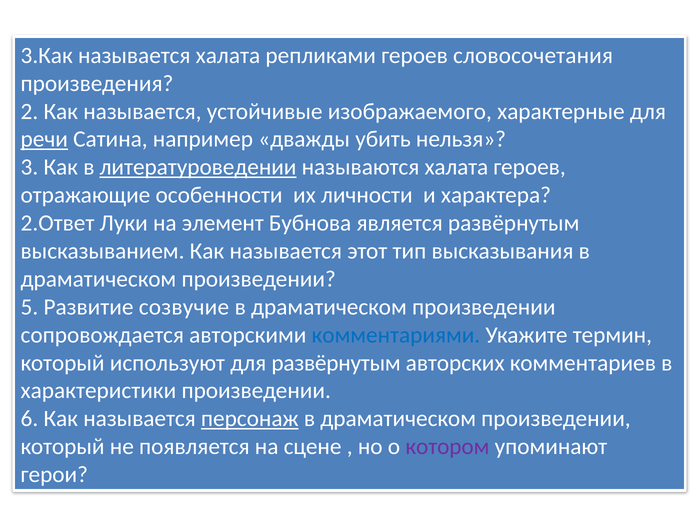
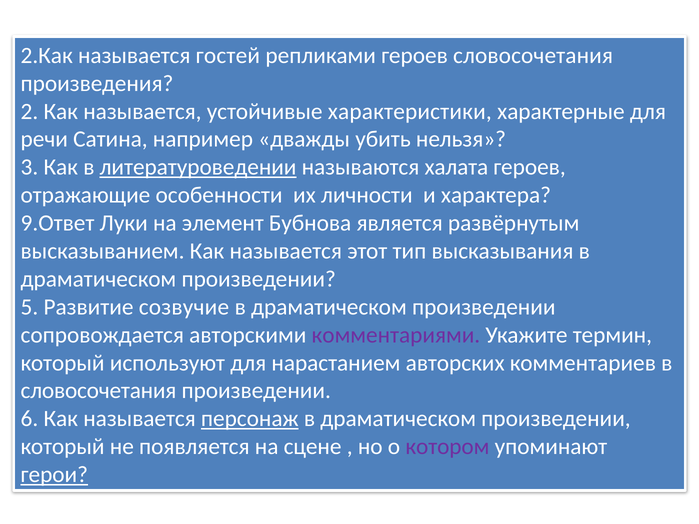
3.Как: 3.Как -> 2.Как (47, 55)
называется халата: халата -> гостей (228, 55)
изображаемого: изображаемого -> характеристики (410, 111)
речи underline: present -> none (44, 139)
2.Ответ: 2.Ответ -> 9.Ответ (58, 223)
комментариями colour: blue -> purple (396, 335)
для развёрнутым: развёрнутым -> нарастанием (336, 363)
характеристики: характеристики -> словосочетания (99, 391)
герои underline: none -> present (54, 475)
